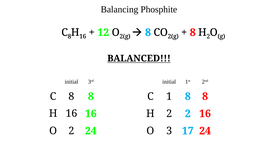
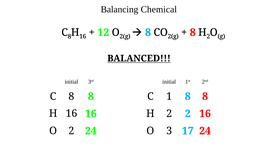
Phosphite: Phosphite -> Chemical (159, 9)
